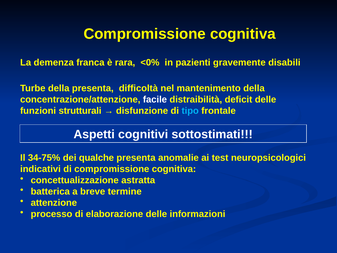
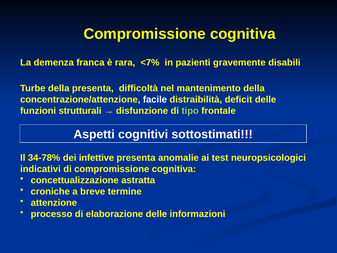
<0%: <0% -> <7% (150, 62)
tipo colour: light blue -> light green (190, 111)
34-75%: 34-75% -> 34-78% (44, 158)
qualche: qualche -> infettive (96, 158)
batterica: batterica -> croniche (50, 191)
